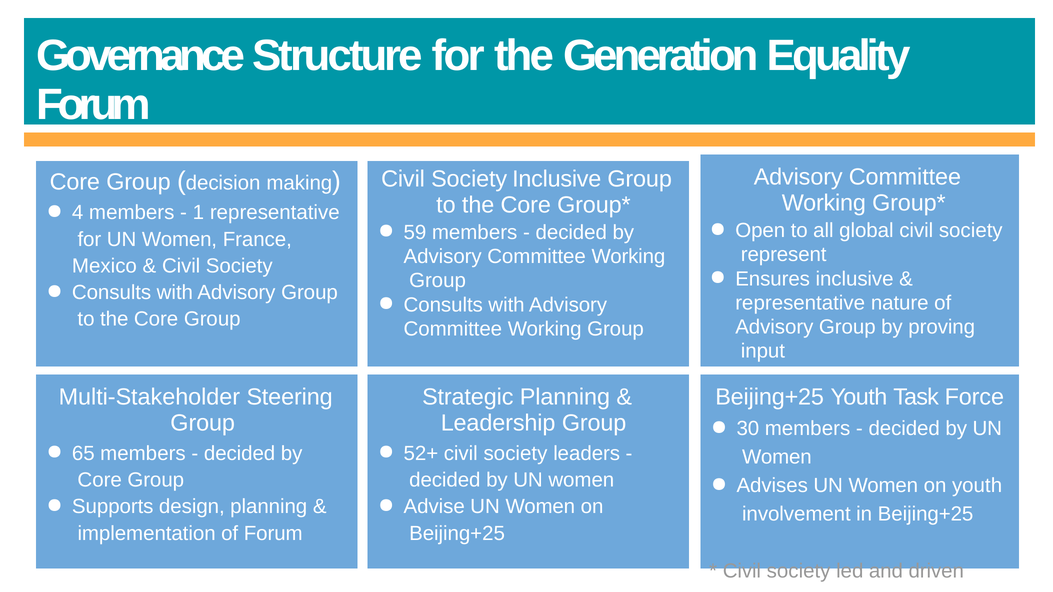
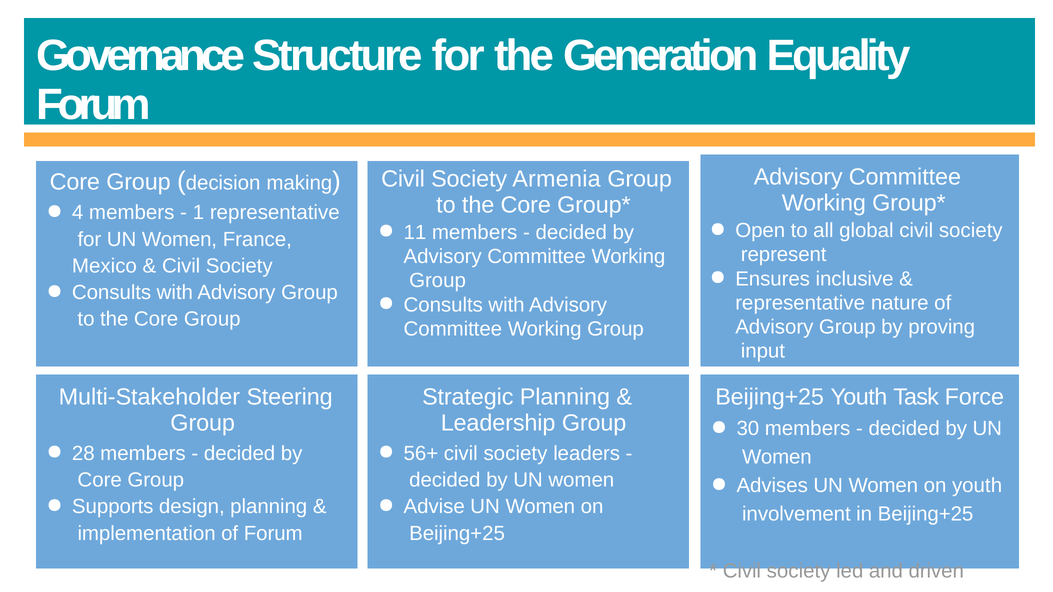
Society Inclusive: Inclusive -> Armenia (557, 179)
59: 59 -> 11 (415, 233)
65: 65 -> 28 (83, 454)
52+: 52+ -> 56+ (421, 454)
